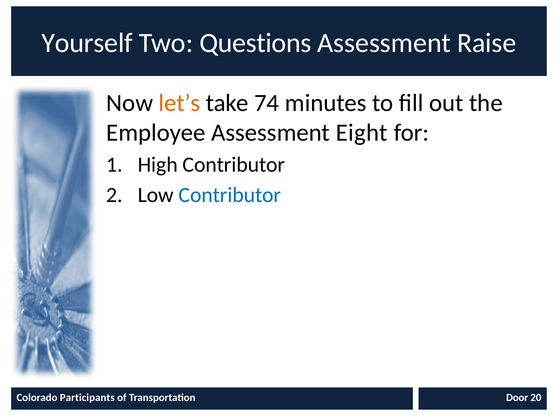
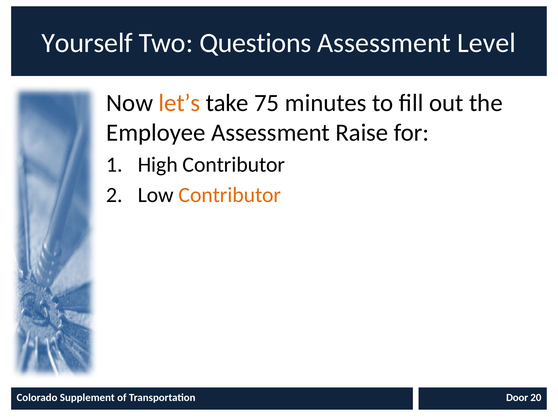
Raise: Raise -> Level (487, 43)
74: 74 -> 75 (267, 103)
Eight: Eight -> Raise (362, 133)
Contributor colour: blue -> orange (230, 195)
Participants: Participants -> Supplement (87, 398)
